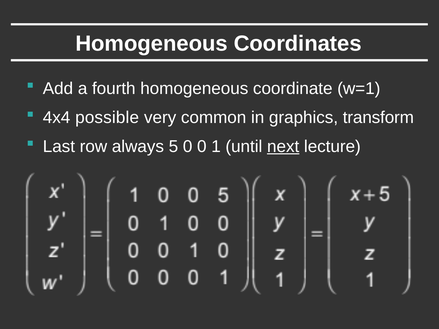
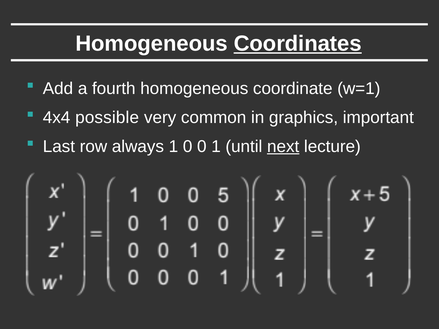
Coordinates underline: none -> present (298, 44)
transform: transform -> important (378, 118)
always 5: 5 -> 1 (173, 147)
